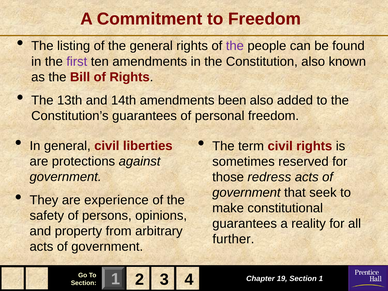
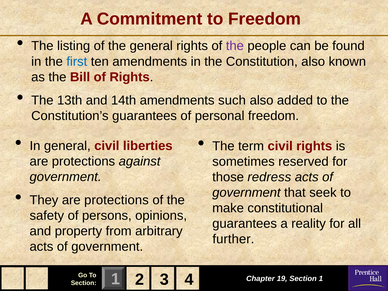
first colour: purple -> blue (77, 61)
been: been -> such (232, 100)
They are experience: experience -> protections (116, 200)
